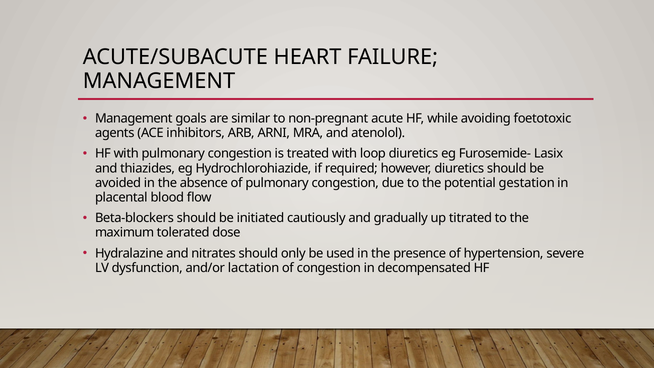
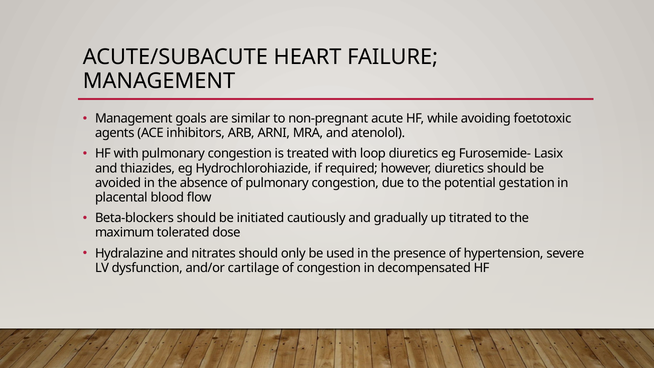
lactation: lactation -> cartilage (254, 268)
